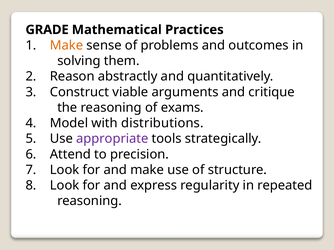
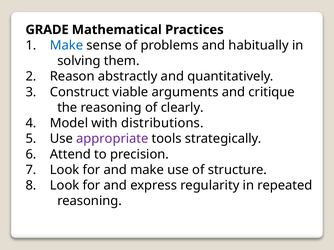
Make colour: orange -> blue (67, 45)
outcomes: outcomes -> habitually (259, 45)
exams: exams -> clearly (182, 108)
